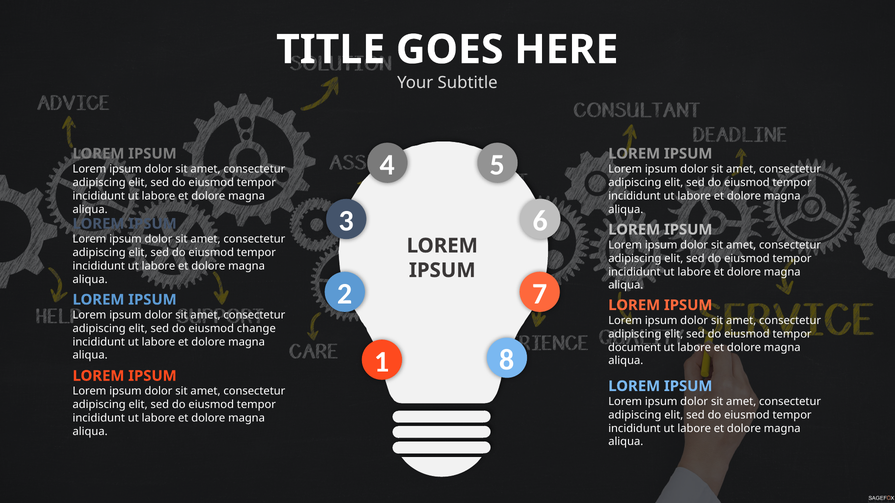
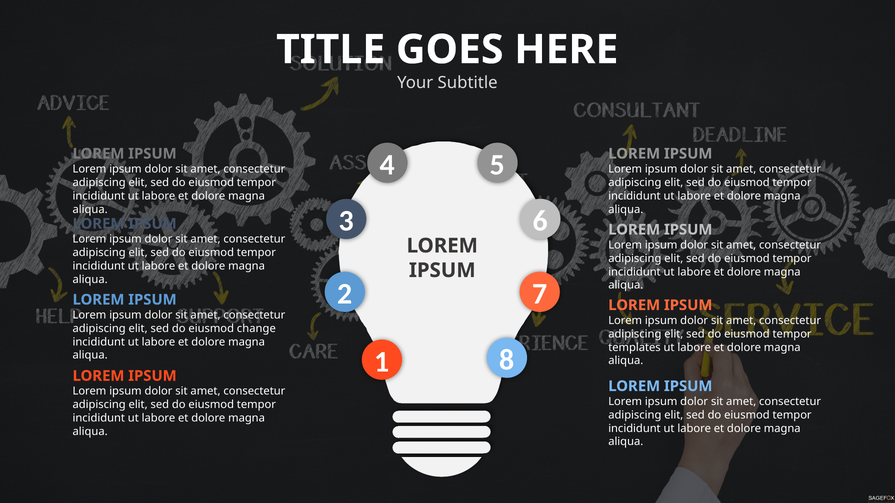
document: document -> templates (634, 348)
